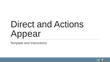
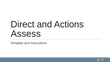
Appear: Appear -> Assess (26, 34)
